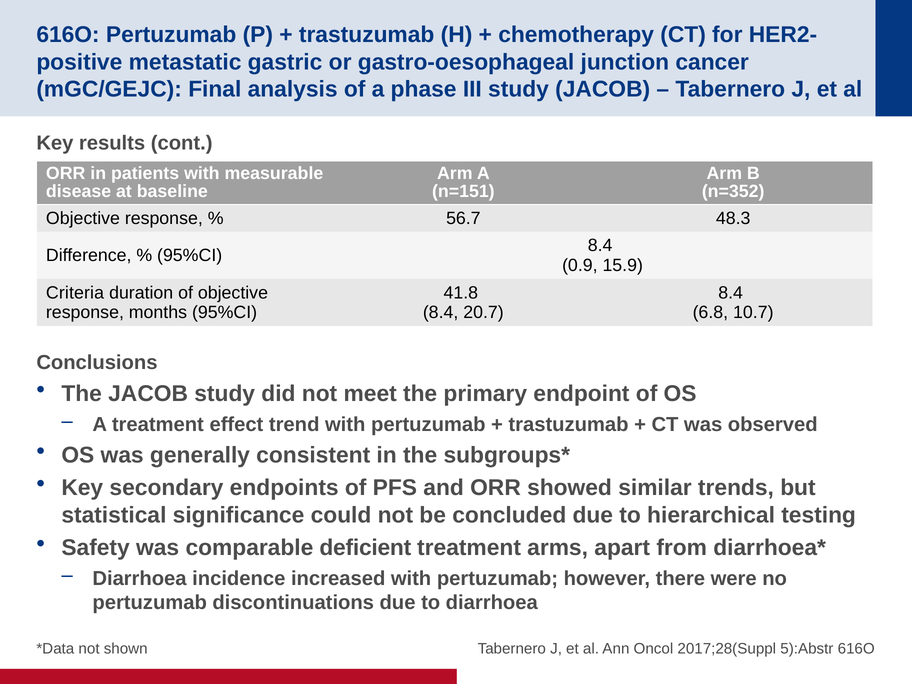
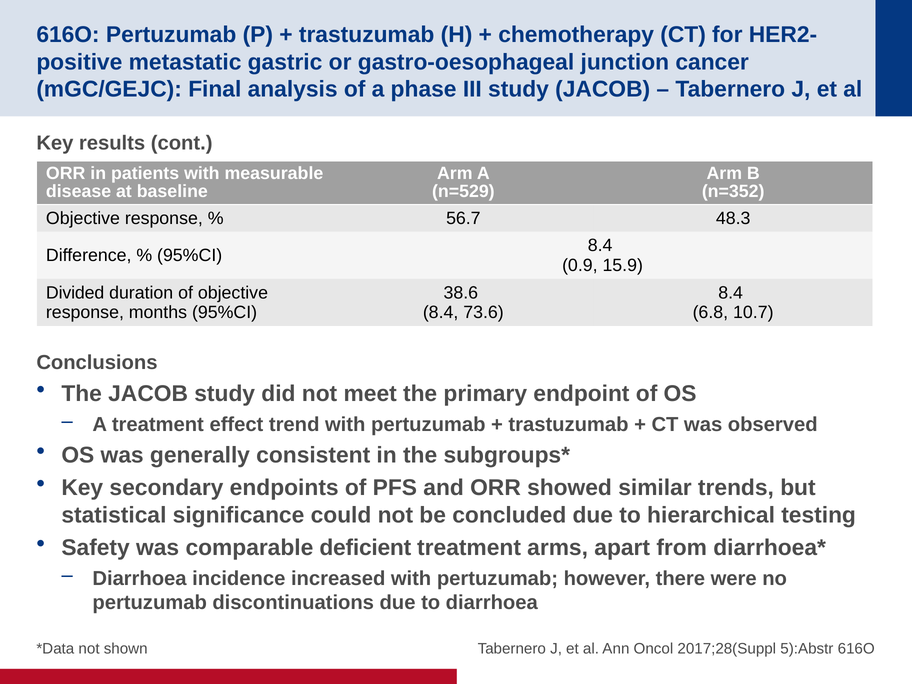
n=151: n=151 -> n=529 (463, 192)
Criteria: Criteria -> Divided (75, 293)
41.8: 41.8 -> 38.6 (461, 293)
20.7: 20.7 -> 73.6 (484, 313)
